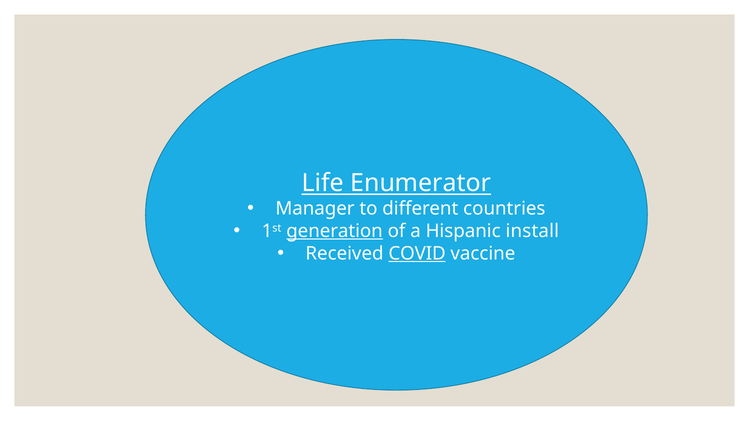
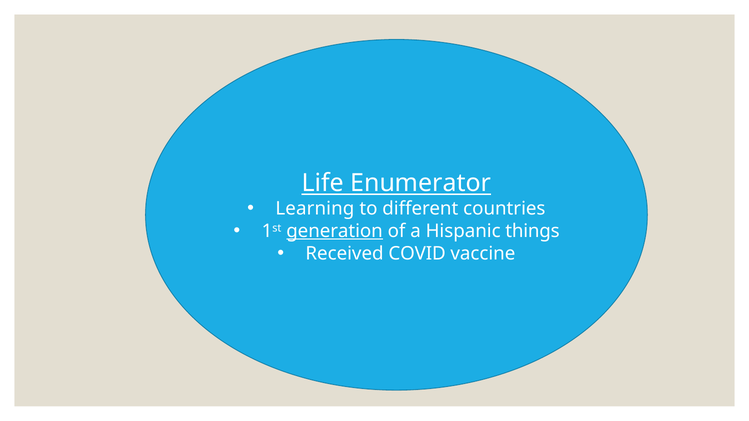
Manager: Manager -> Learning (315, 209)
install: install -> things (532, 231)
COVID underline: present -> none (417, 254)
